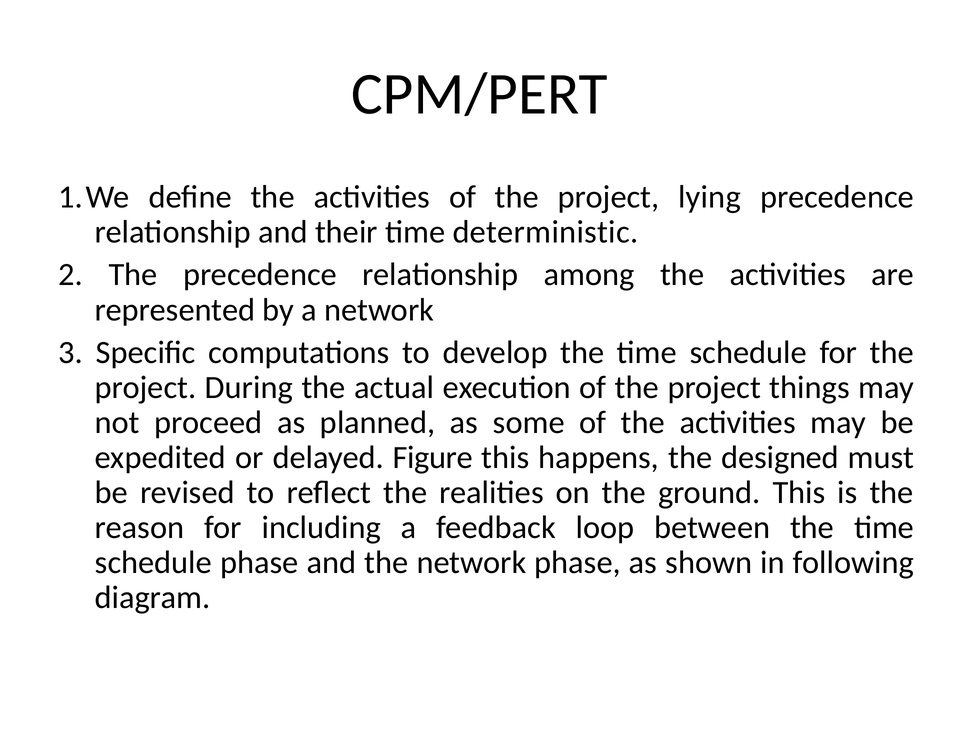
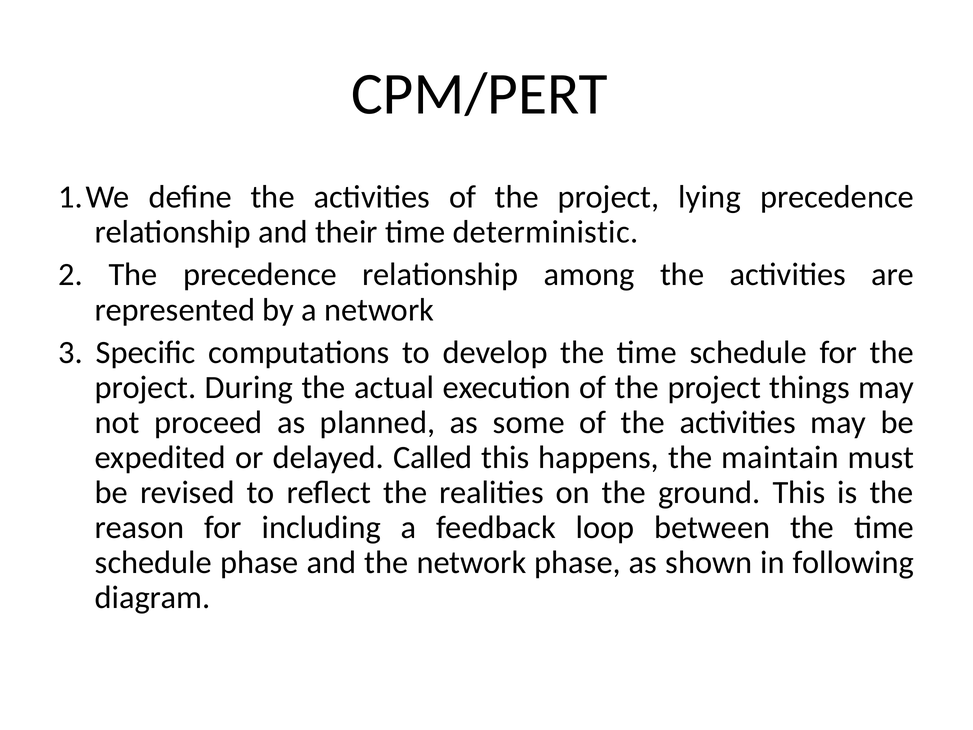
Figure: Figure -> Called (433, 458)
designed: designed -> maintain (780, 458)
